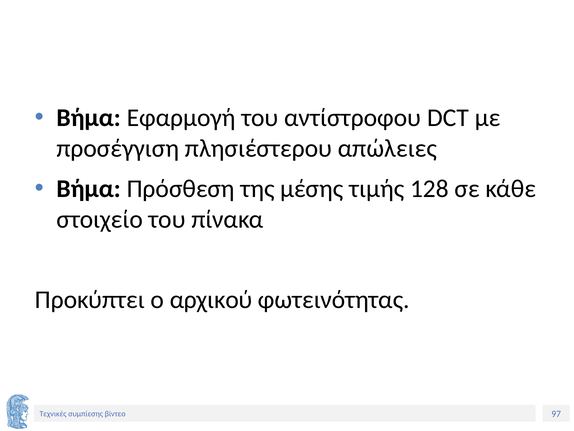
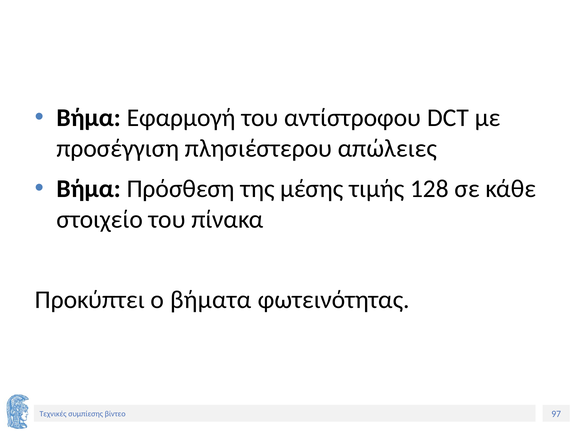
αρχικού: αρχικού -> βήματα (211, 299)
